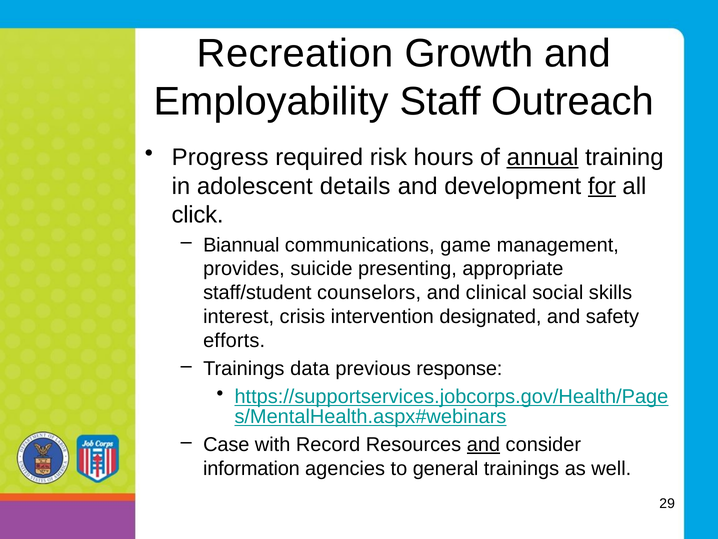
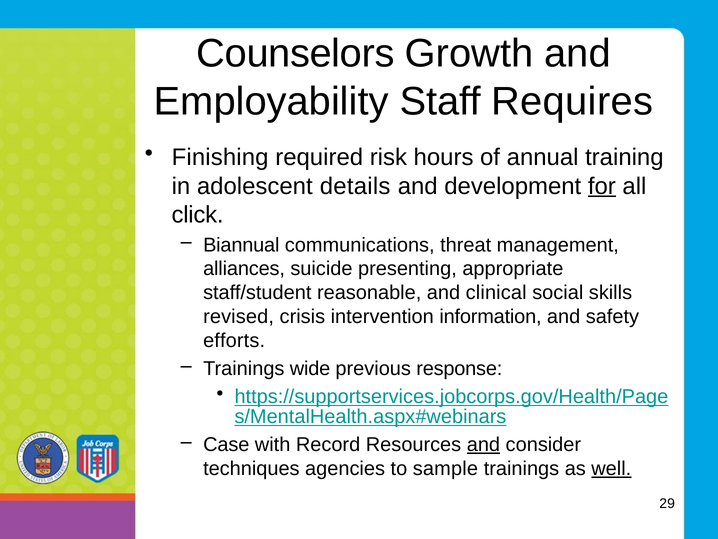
Recreation: Recreation -> Counselors (295, 54)
Outreach: Outreach -> Requires (572, 101)
Progress: Progress -> Finishing (220, 157)
annual underline: present -> none (543, 157)
game: game -> threat (466, 245)
provides: provides -> alliances (244, 269)
counselors: counselors -> reasonable (369, 293)
interest: interest -> revised (239, 317)
designated: designated -> information (491, 317)
data: data -> wide (310, 368)
information: information -> techniques (251, 468)
general: general -> sample (445, 468)
well underline: none -> present (611, 468)
